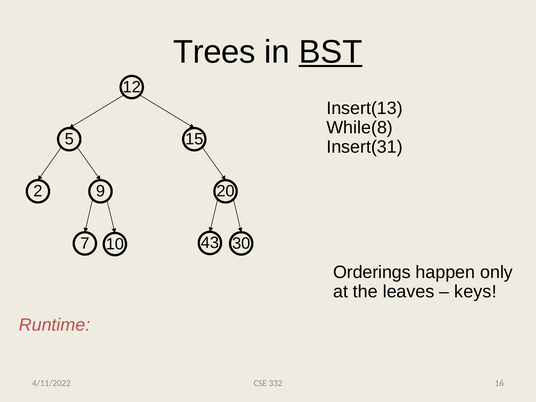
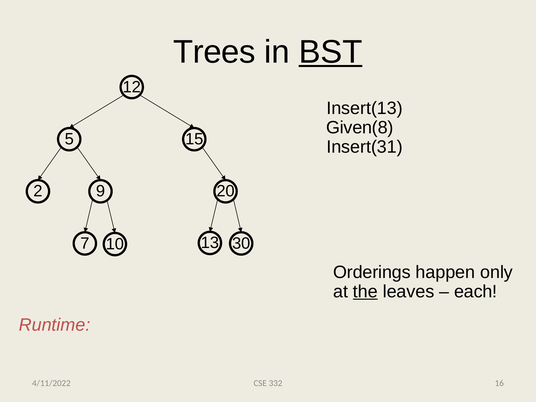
While(8: While(8 -> Given(8 (360, 128)
43: 43 -> 13 (210, 243)
the underline: none -> present (365, 291)
keys: keys -> each (476, 291)
